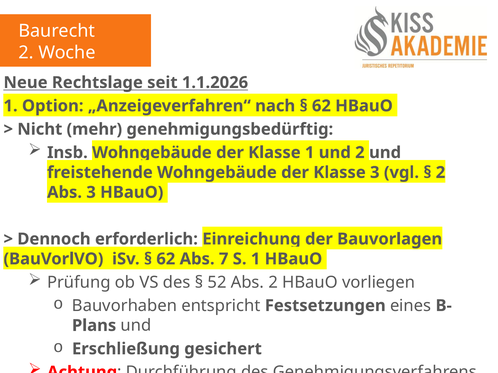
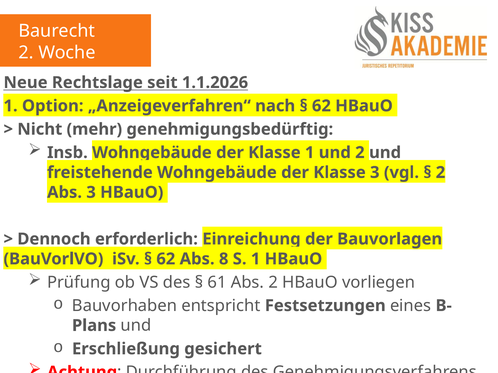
7: 7 -> 8 (224, 259)
52: 52 -> 61 (217, 283)
